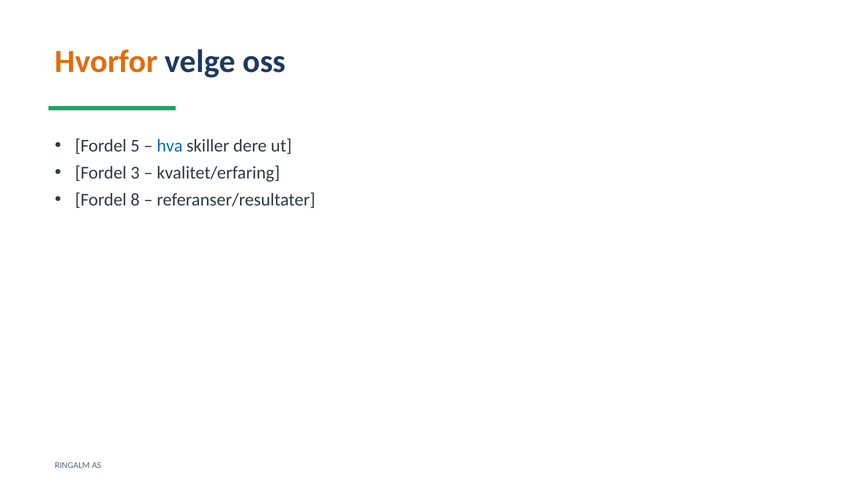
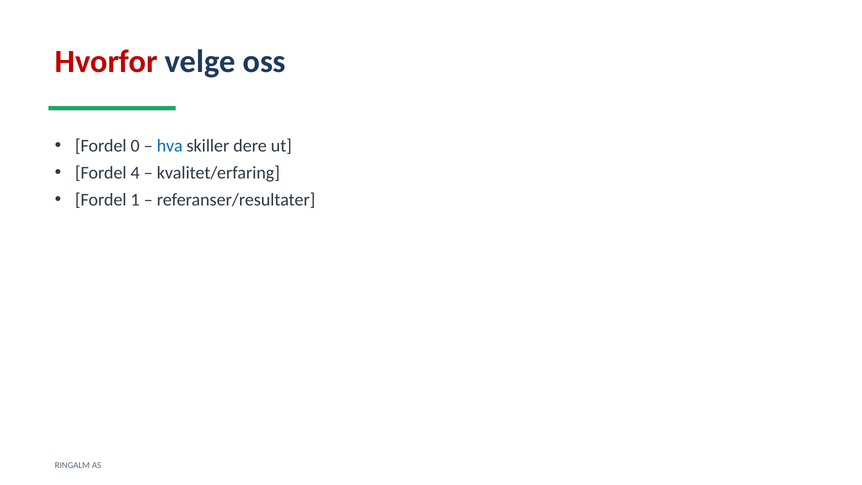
Hvorfor colour: orange -> red (106, 62)
5: 5 -> 0 (135, 146)
3: 3 -> 4 (135, 173)
8: 8 -> 1 (135, 200)
